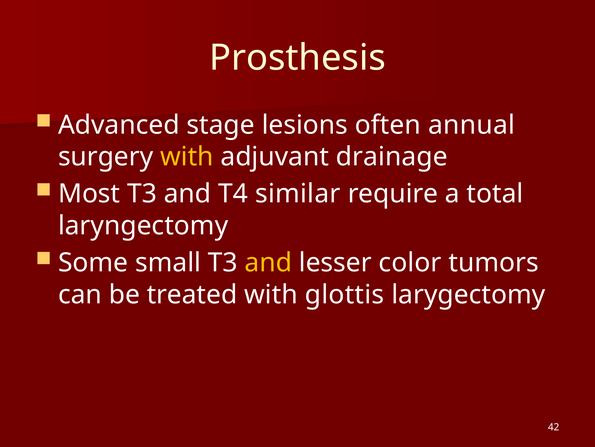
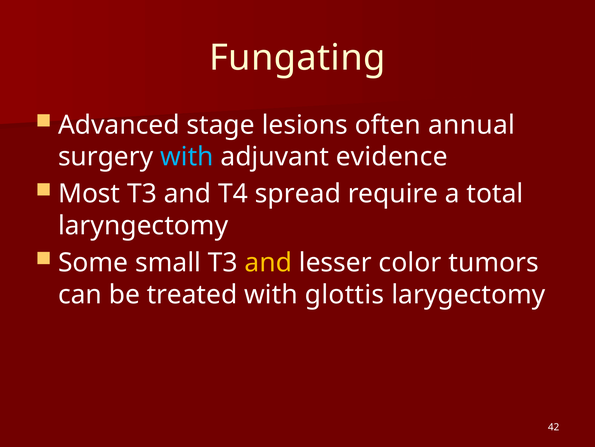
Prosthesis: Prosthesis -> Fungating (297, 58)
with colour: yellow -> light blue (187, 157)
drainage: drainage -> evidence (392, 157)
similar: similar -> spread (298, 194)
